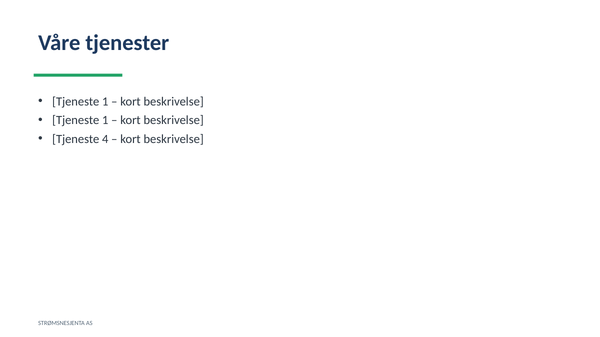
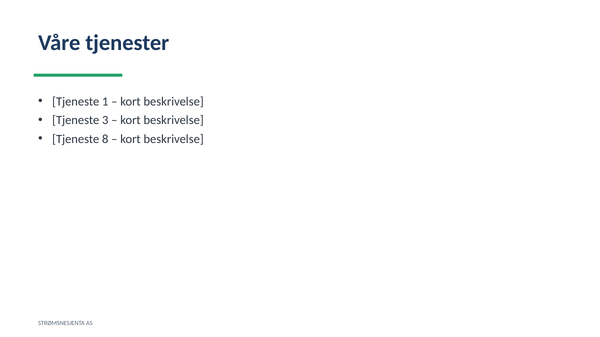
1: 1 -> 3 (105, 120)
4: 4 -> 8 (105, 139)
